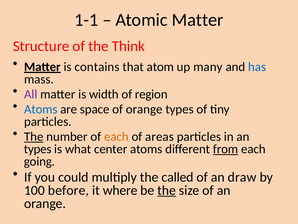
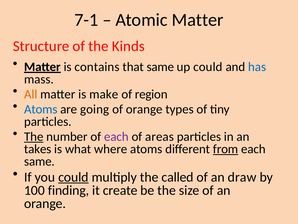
1-1: 1-1 -> 7-1 (86, 20)
Think: Think -> Kinds (128, 46)
that atom: atom -> same (160, 67)
up many: many -> could (208, 67)
All colour: purple -> orange (31, 94)
width: width -> make (104, 94)
space: space -> going (95, 109)
each colour: orange -> purple (116, 136)
types: types -> takes (38, 149)
center: center -> where (111, 149)
going: going -> same (39, 161)
could underline: none -> present (73, 177)
before: before -> finding (69, 190)
where: where -> create (120, 190)
the underline: present -> none (167, 190)
